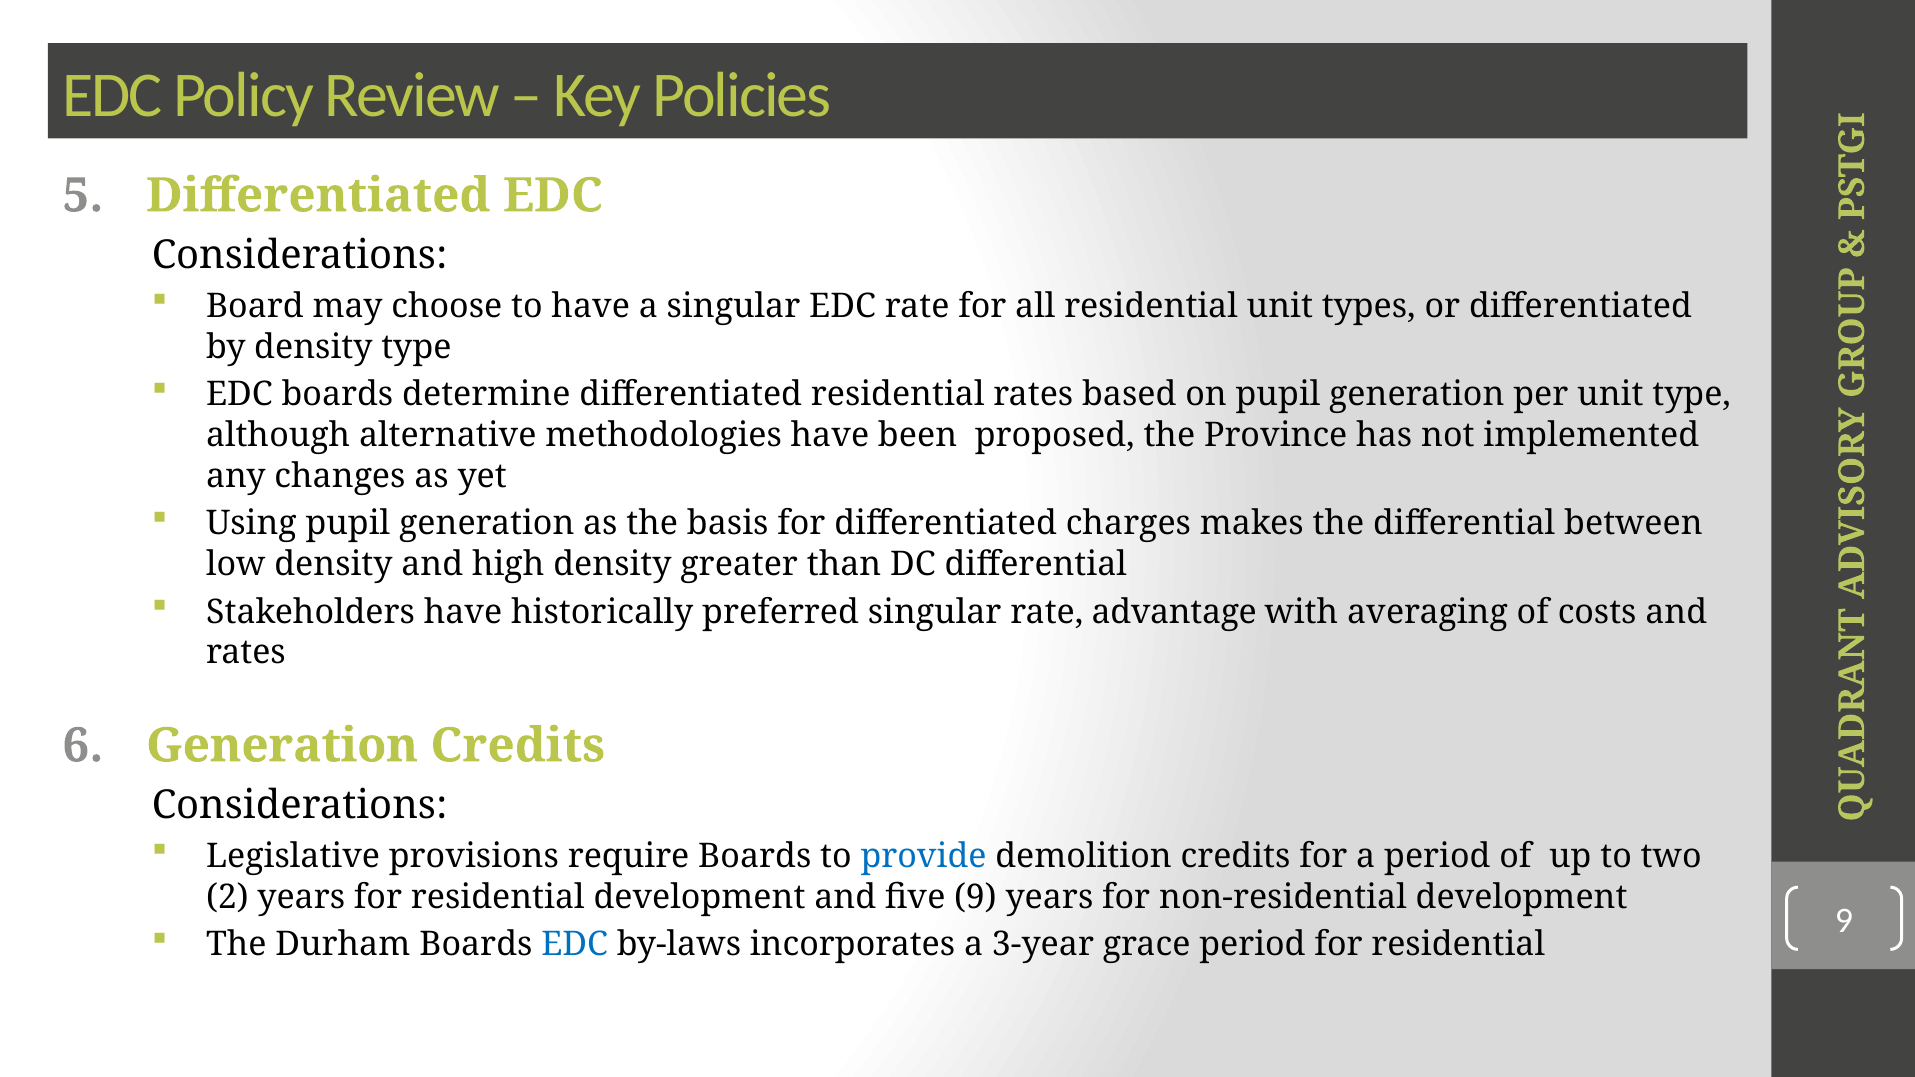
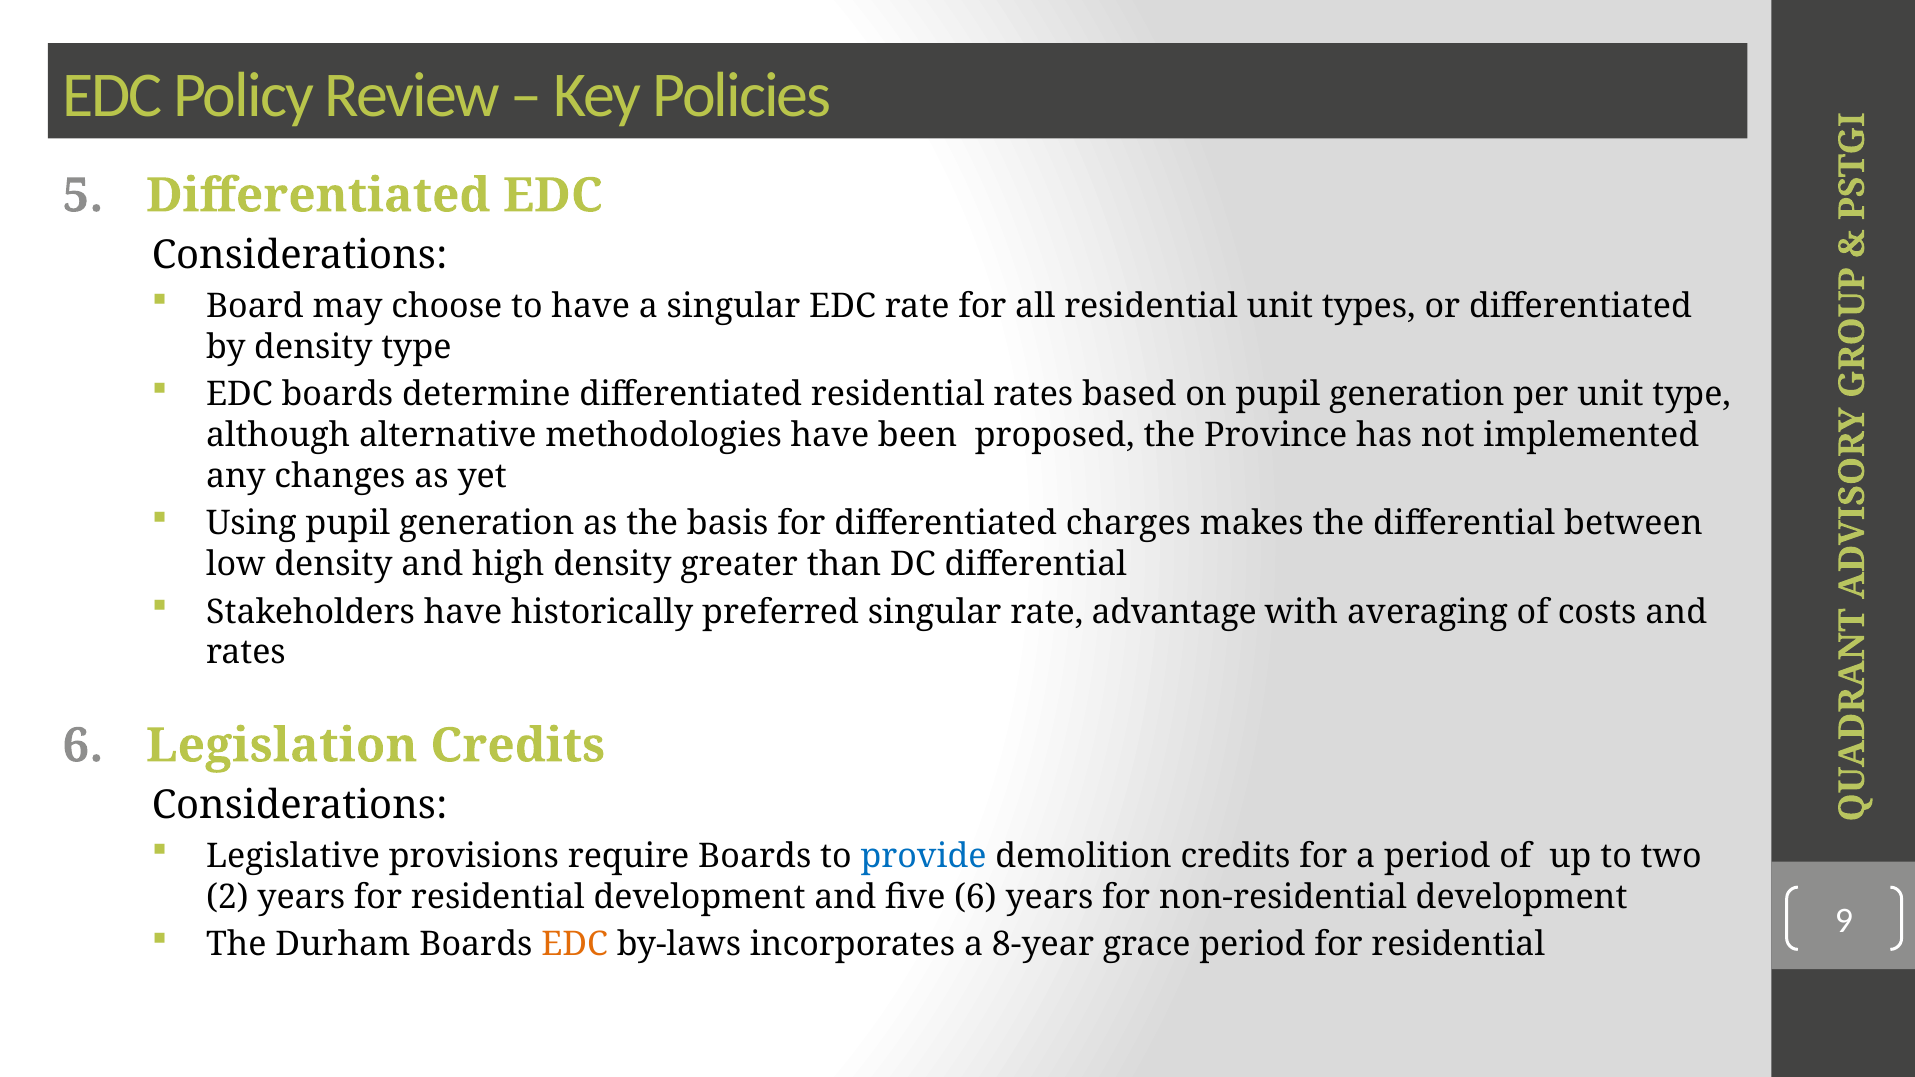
Generation: Generation -> Legislation (282, 746)
five 9: 9 -> 6 (975, 897)
EDC colour: blue -> orange (575, 945)
3-year: 3-year -> 8-year (1043, 945)
